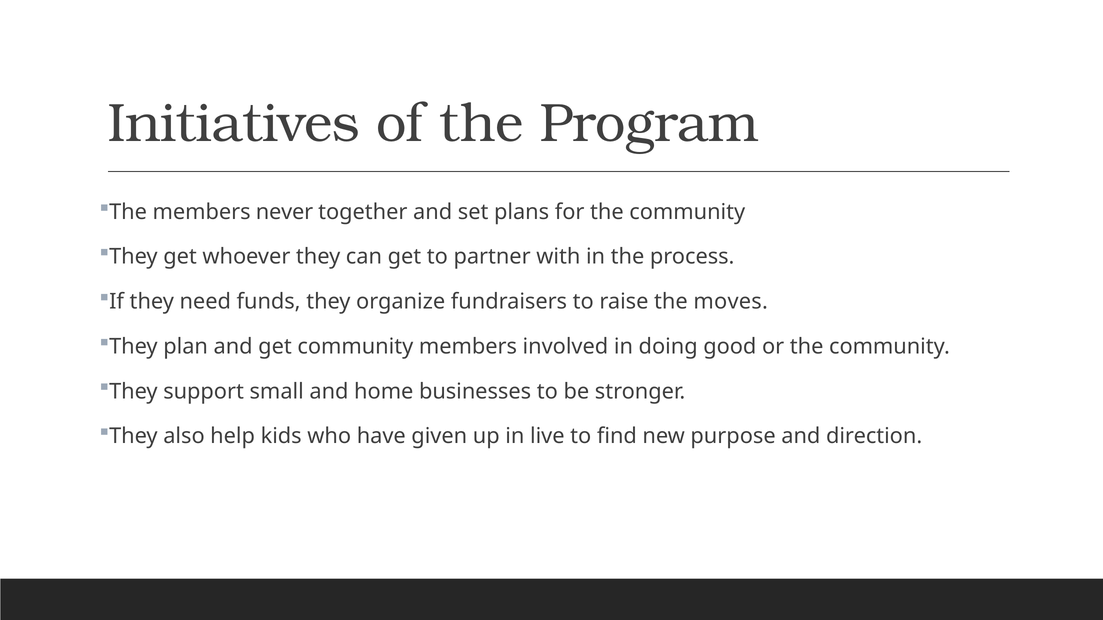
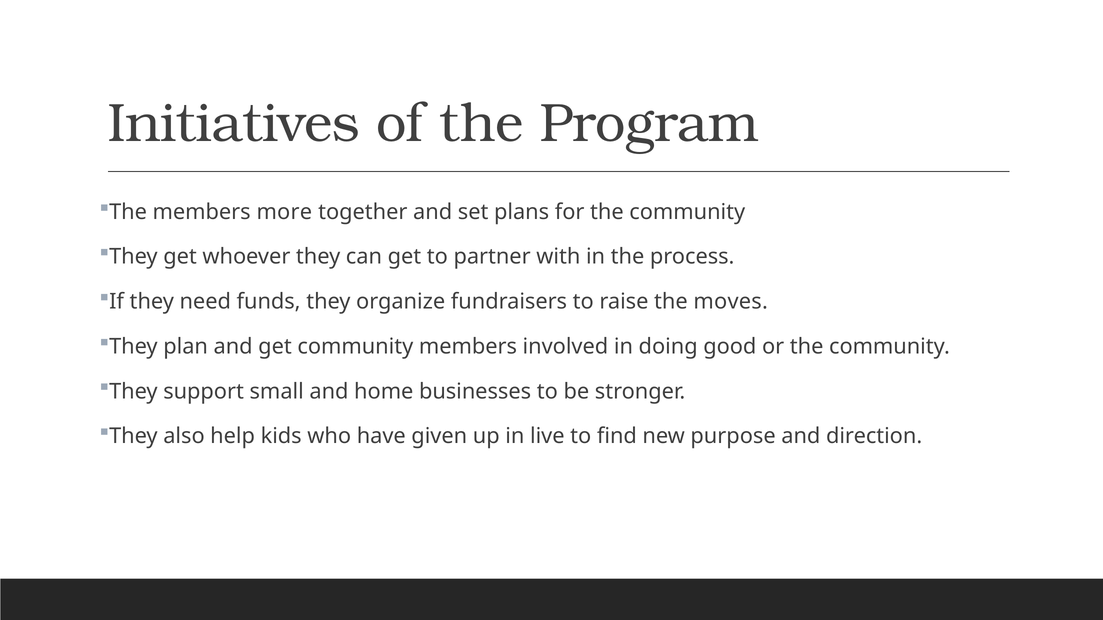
never: never -> more (284, 212)
